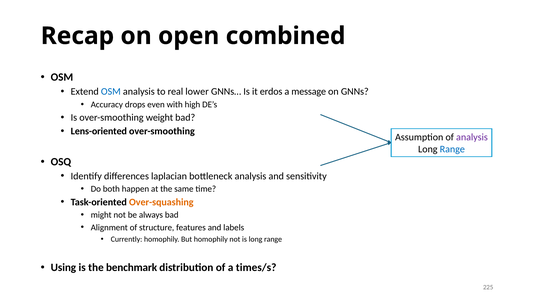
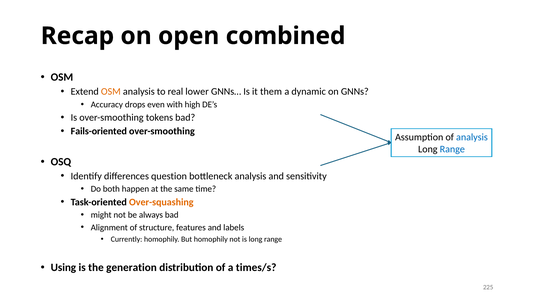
OSM colour: blue -> orange (111, 91)
erdos: erdos -> them (271, 91)
message: message -> dynamic (309, 91)
weight: weight -> tokens (159, 117)
Lens-oriented: Lens-oriented -> Fails-oriented (99, 131)
analysis colour: purple -> blue (472, 137)
laplacian: laplacian -> question (169, 176)
benchmark: benchmark -> generation (131, 267)
